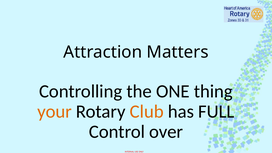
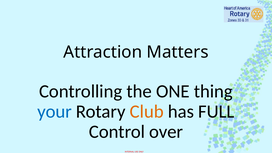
your colour: orange -> blue (55, 112)
